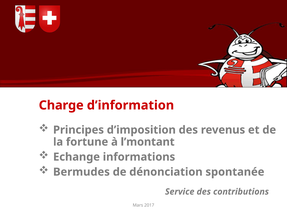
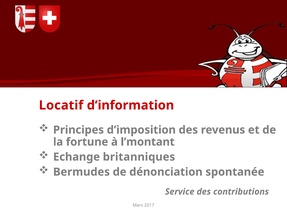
Charge: Charge -> Locatif (61, 105)
informations: informations -> britanniques (139, 157)
